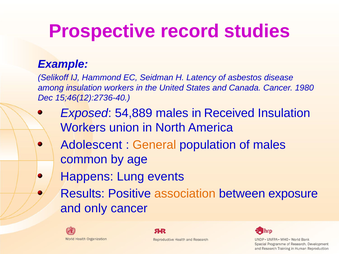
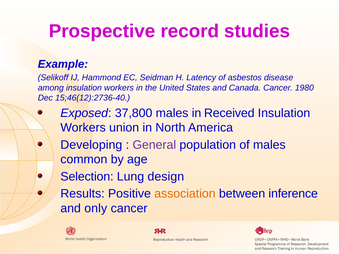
54,889: 54,889 -> 37,800 (134, 113)
Adolescent: Adolescent -> Developing (91, 145)
General colour: orange -> purple (154, 145)
Happens: Happens -> Selection (87, 177)
events: events -> design (166, 177)
exposure: exposure -> inference (293, 194)
